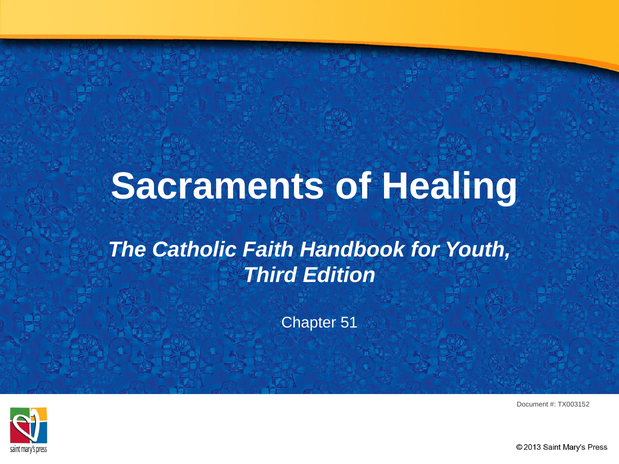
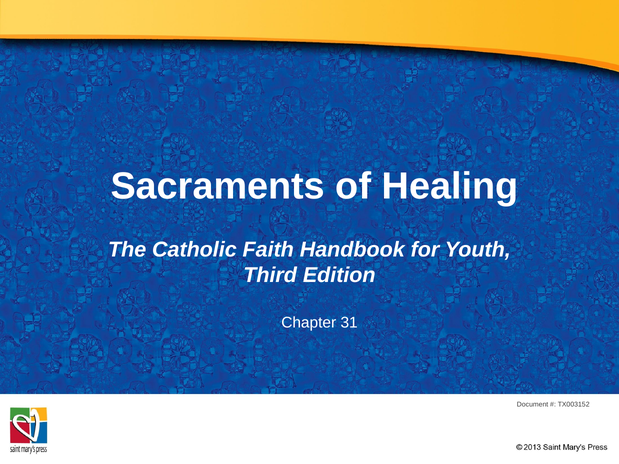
51: 51 -> 31 (349, 323)
